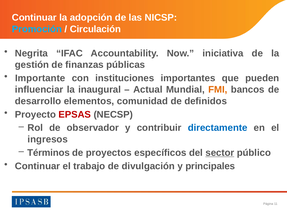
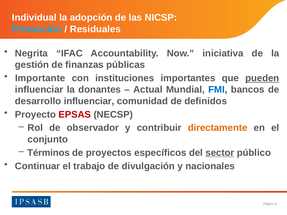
Continuar: Continuar -> Individual (34, 18)
Circulación: Circulación -> Residuales (95, 29)
pueden underline: none -> present (262, 78)
inaugural: inaugural -> donantes (100, 90)
FMI colour: orange -> blue (218, 90)
desarrollo elementos: elementos -> influenciar (89, 101)
directamente colour: blue -> orange (218, 128)
ingresos: ingresos -> conjunto (48, 139)
principales: principales -> nacionales (210, 166)
